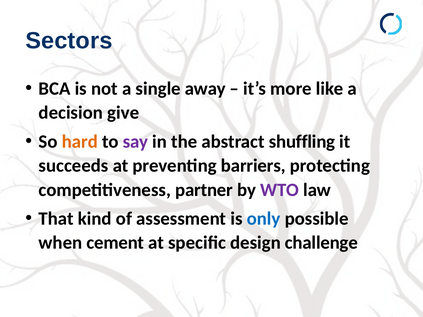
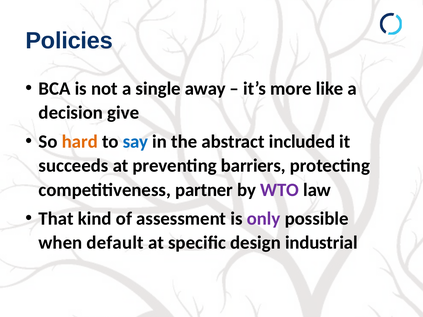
Sectors: Sectors -> Policies (69, 41)
say colour: purple -> blue (135, 142)
shuffling: shuffling -> included (302, 142)
only colour: blue -> purple (264, 219)
cement: cement -> default (115, 243)
challenge: challenge -> industrial (321, 243)
